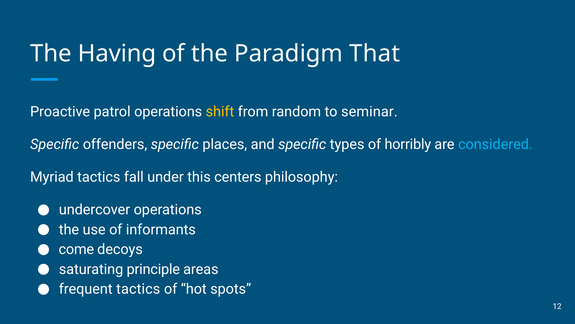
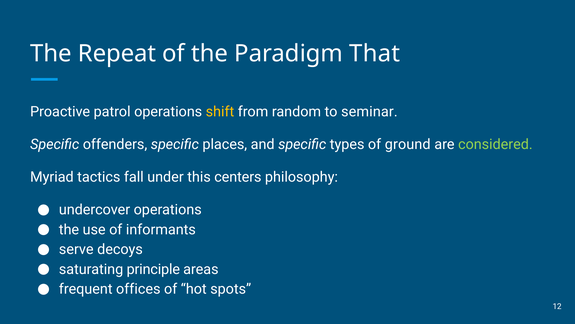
Having: Having -> Repeat (117, 53)
horribly: horribly -> ground (408, 144)
considered colour: light blue -> light green (495, 144)
come: come -> serve (76, 249)
frequent tactics: tactics -> offices (138, 289)
